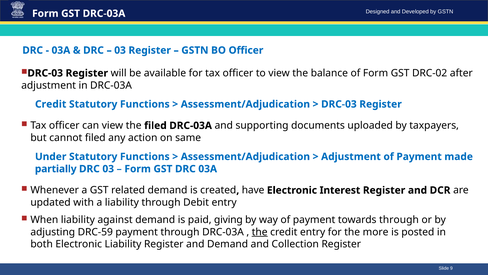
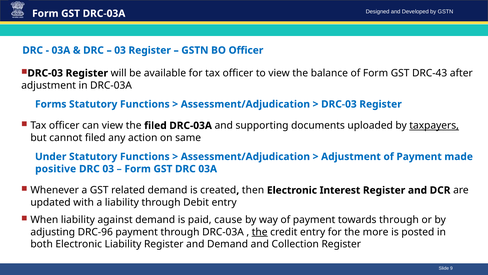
DRC-02: DRC-02 -> DRC-43 (430, 73)
Credit: Credit -> Forms (51, 104)
taxpayers underline: none -> present (434, 125)
partially: partially -> positive (56, 169)
have: have -> then (253, 190)
giving: giving -> cause (228, 219)
DRC-59: DRC-59 -> DRC-96 (95, 232)
